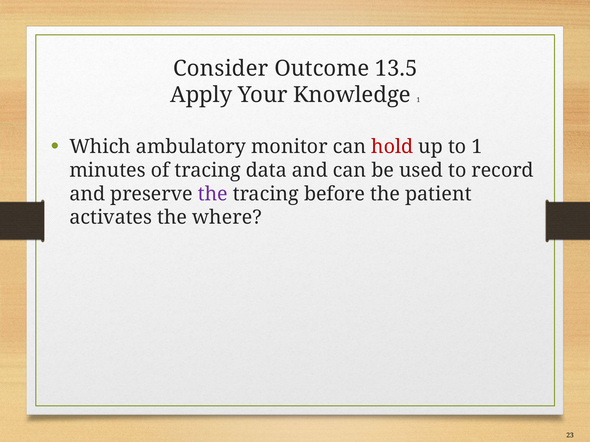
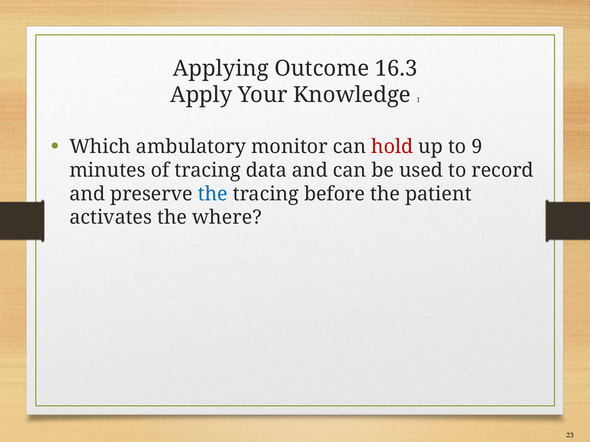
Consider: Consider -> Applying (221, 68)
13.5: 13.5 -> 16.3 (396, 68)
to 1: 1 -> 9 (477, 147)
the colour: purple -> blue (213, 194)
